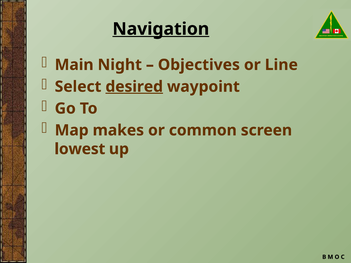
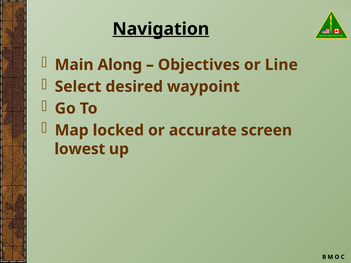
Night: Night -> Along (120, 65)
desired underline: present -> none (134, 87)
makes: makes -> locked (118, 130)
common: common -> accurate (203, 130)
